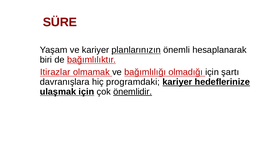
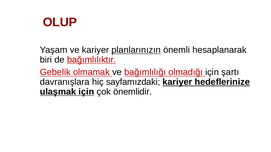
SÜRE: SÜRE -> OLUP (60, 22)
Itirazlar: Itirazlar -> Gebelik (55, 72)
programdaki: programdaki -> sayfamızdaki (133, 82)
önemlidir underline: present -> none (133, 92)
